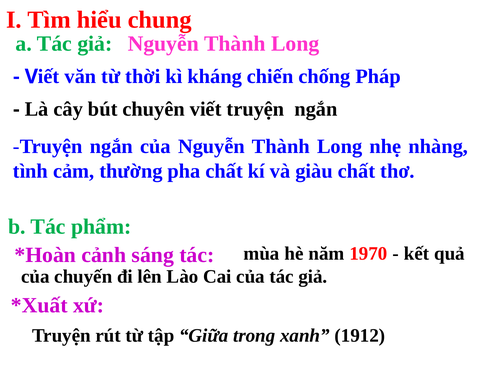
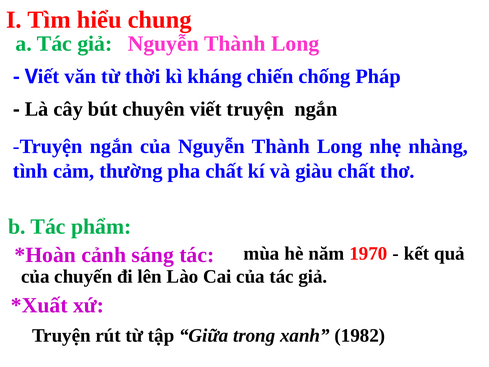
1912: 1912 -> 1982 (360, 335)
